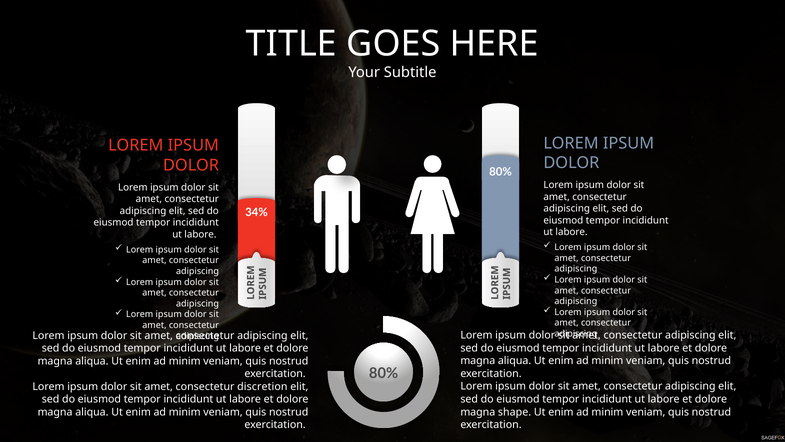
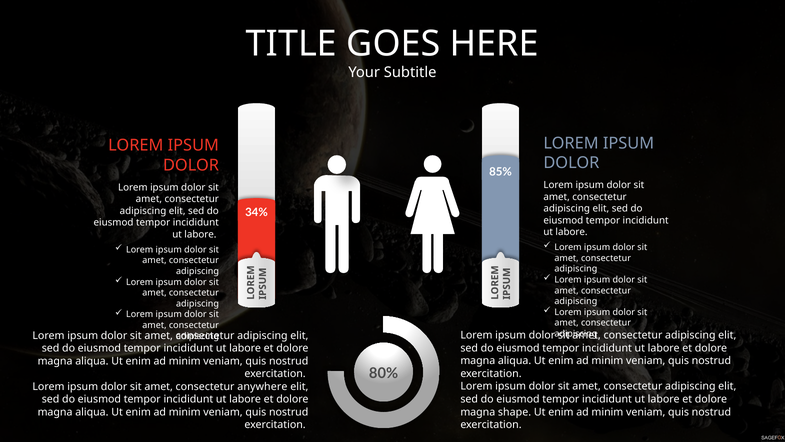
80%: 80% -> 85% (501, 172)
discretion: discretion -> anywhere (262, 386)
